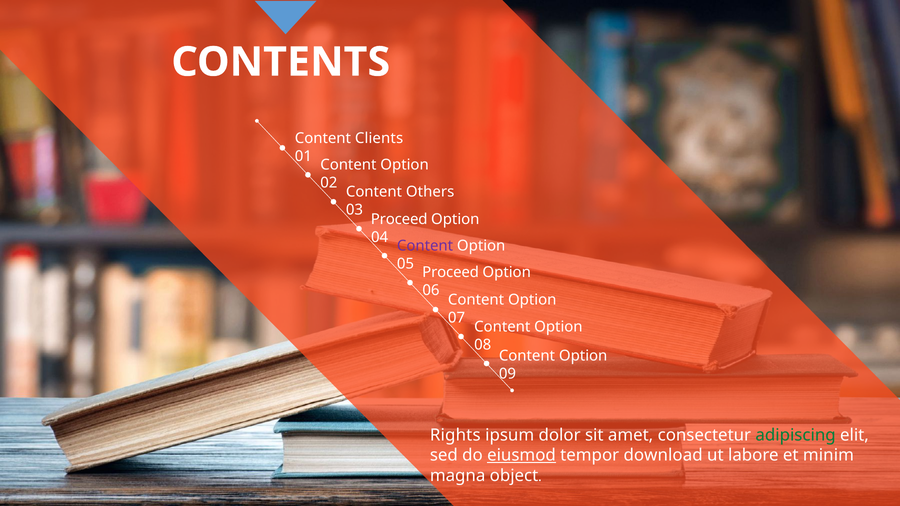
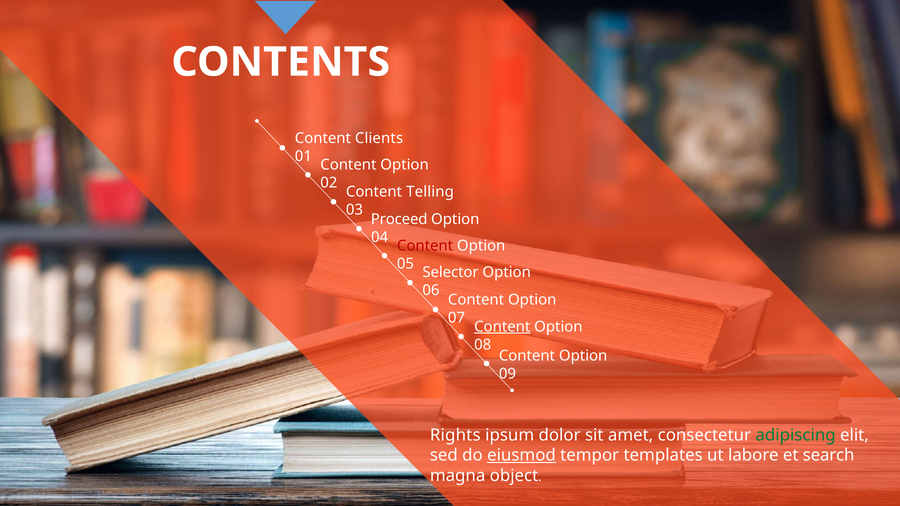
Others: Others -> Telling (430, 192)
Content colour: purple -> red (425, 246)
Proceed: Proceed -> Selector (451, 273)
Content underline: none -> present (502, 327)
download: download -> templates (663, 456)
minim: minim -> search (829, 456)
